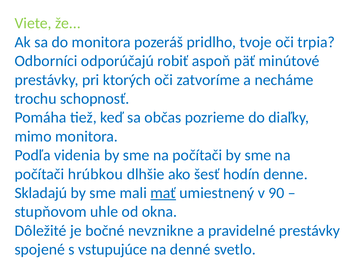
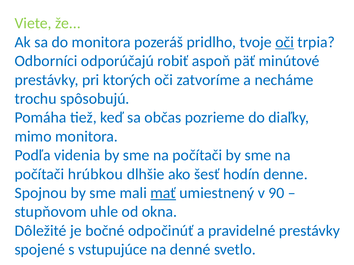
oči underline: none -> present (285, 42)
schopnosť: schopnosť -> spôsobujú (95, 99)
Skladajú: Skladajú -> Spojnou (41, 193)
nevznikne: nevznikne -> odpočinúť (161, 231)
